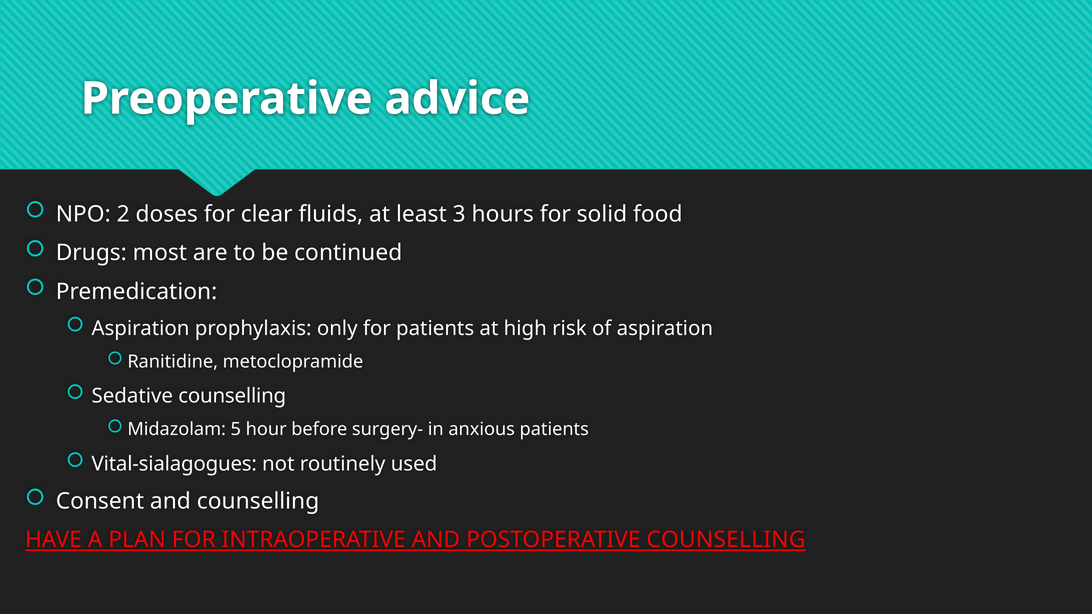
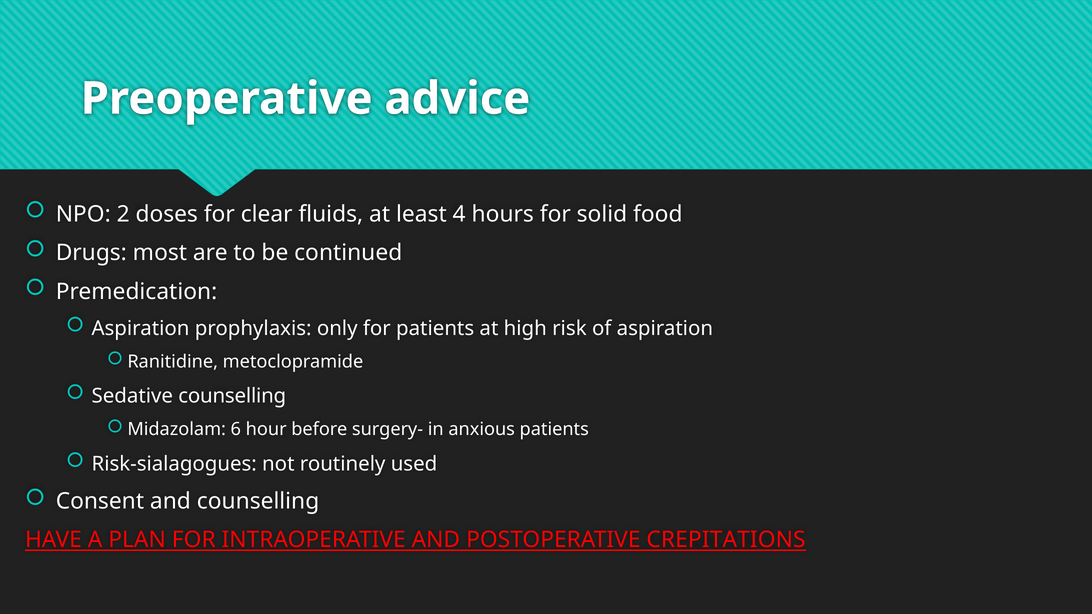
3: 3 -> 4 (459, 214)
5: 5 -> 6 (236, 430)
Vital-sialagogues: Vital-sialagogues -> Risk-sialagogues (174, 464)
POSTOPERATIVE COUNSELLING: COUNSELLING -> CREPITATIONS (726, 540)
